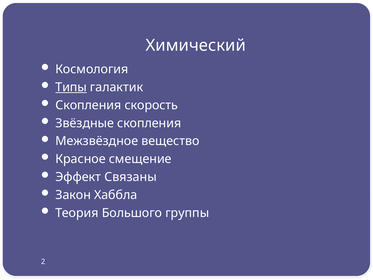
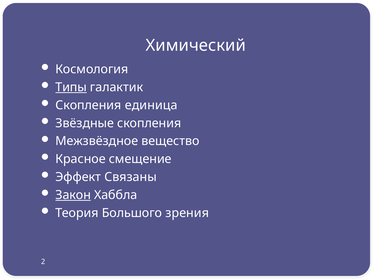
скорость: скорость -> единица (151, 105)
Закон underline: none -> present (73, 195)
группы: группы -> зрения (187, 213)
